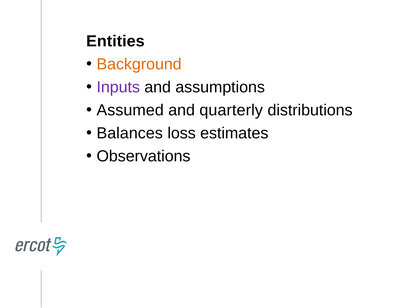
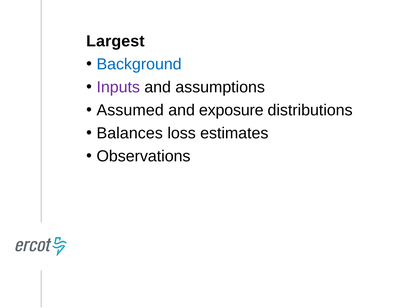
Entities: Entities -> Largest (115, 41)
Background colour: orange -> blue (139, 64)
quarterly: quarterly -> exposure (231, 110)
